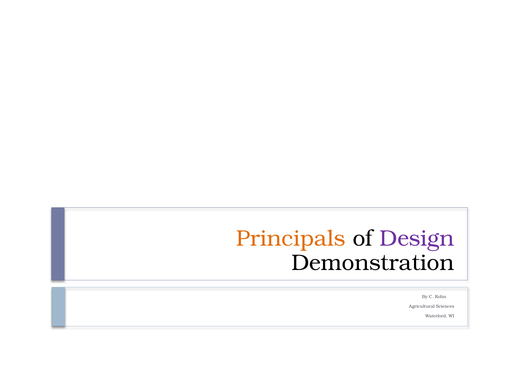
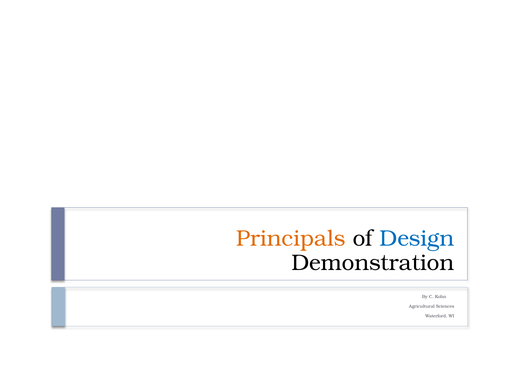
Design colour: purple -> blue (417, 239)
